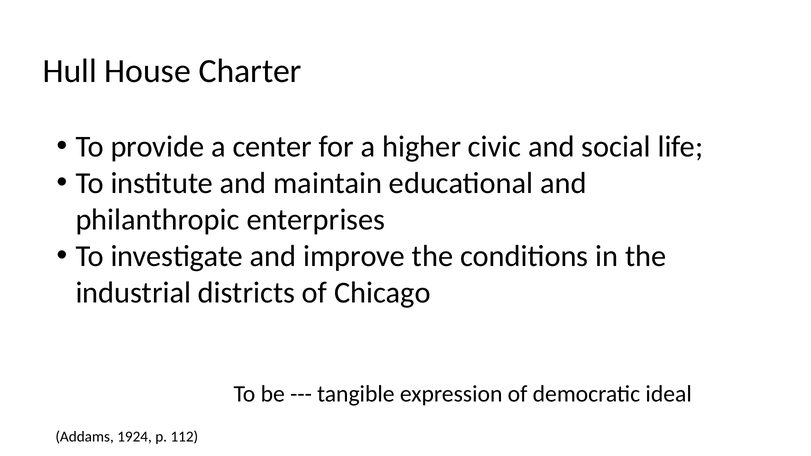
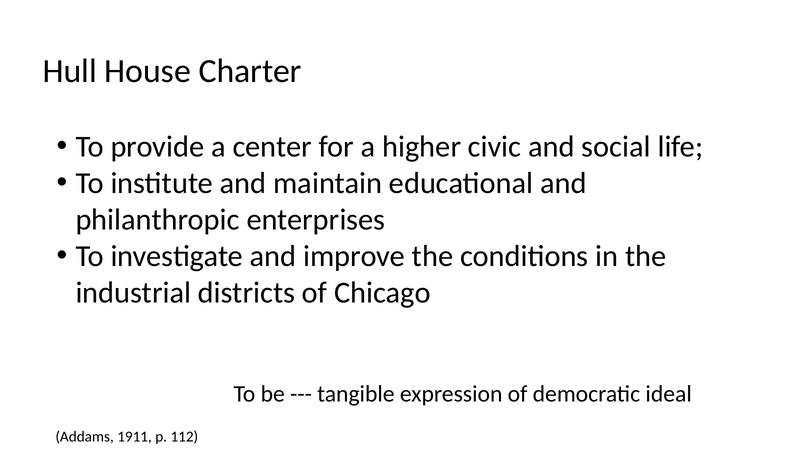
1924: 1924 -> 1911 (135, 437)
